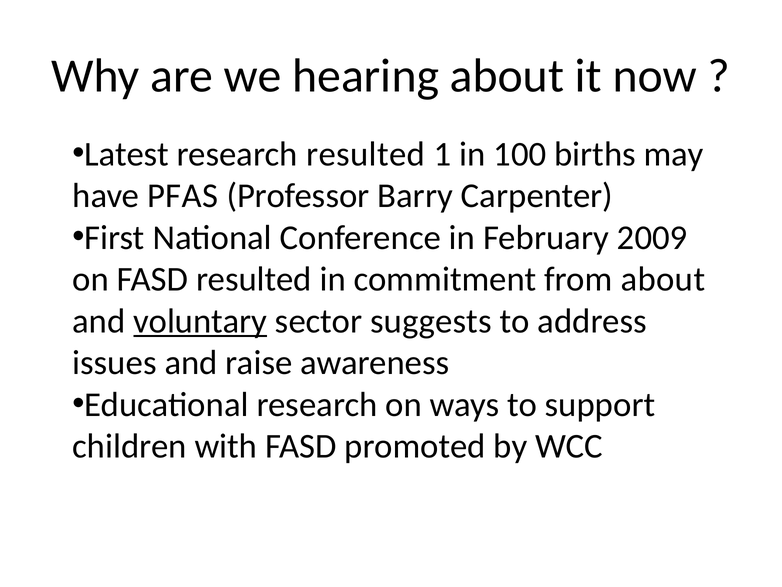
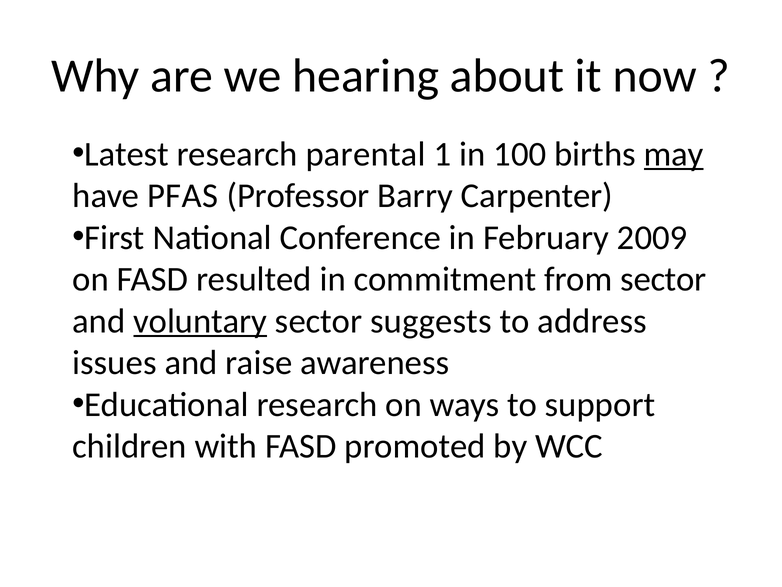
research resulted: resulted -> parental (366, 154)
may underline: none -> present (674, 154)
from about: about -> sector (663, 279)
